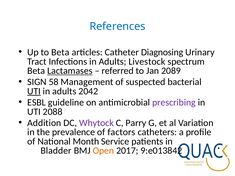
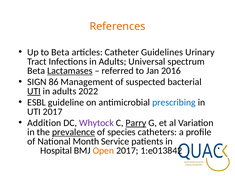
References colour: blue -> orange (118, 26)
Diagnosing: Diagnosing -> Guidelines (162, 52)
Livestock: Livestock -> Universal (147, 62)
2089: 2089 -> 2016 (171, 71)
58: 58 -> 86 (54, 82)
2042: 2042 -> 2022 (88, 91)
prescribing colour: purple -> blue (174, 103)
UTI 2088: 2088 -> 2017 (53, 112)
Parry underline: none -> present (136, 123)
prevalence underline: none -> present (74, 132)
factors: factors -> species (122, 132)
Bladder: Bladder -> Hospital (56, 151)
9:e013842: 9:e013842 -> 1:e013842 (161, 151)
